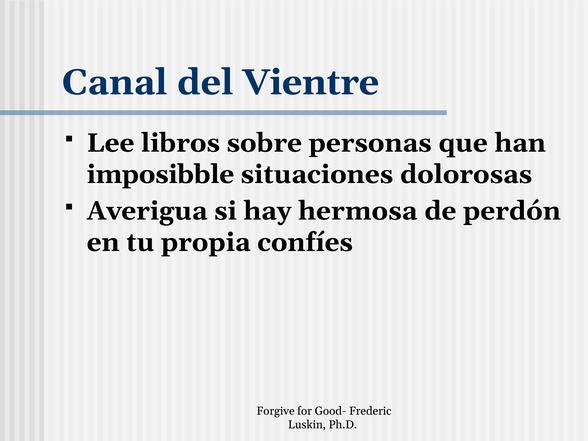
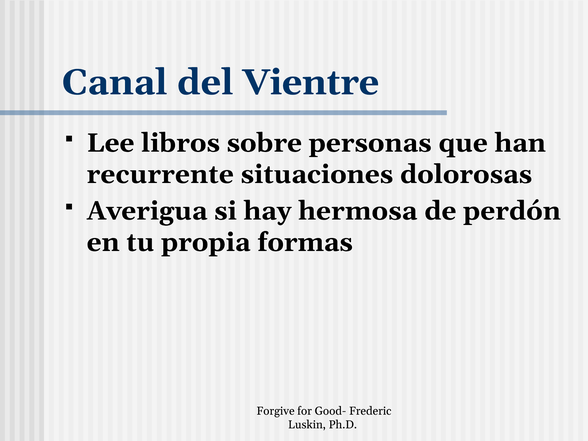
imposibble: imposibble -> recurrente (160, 174)
confíes: confíes -> formas (305, 242)
